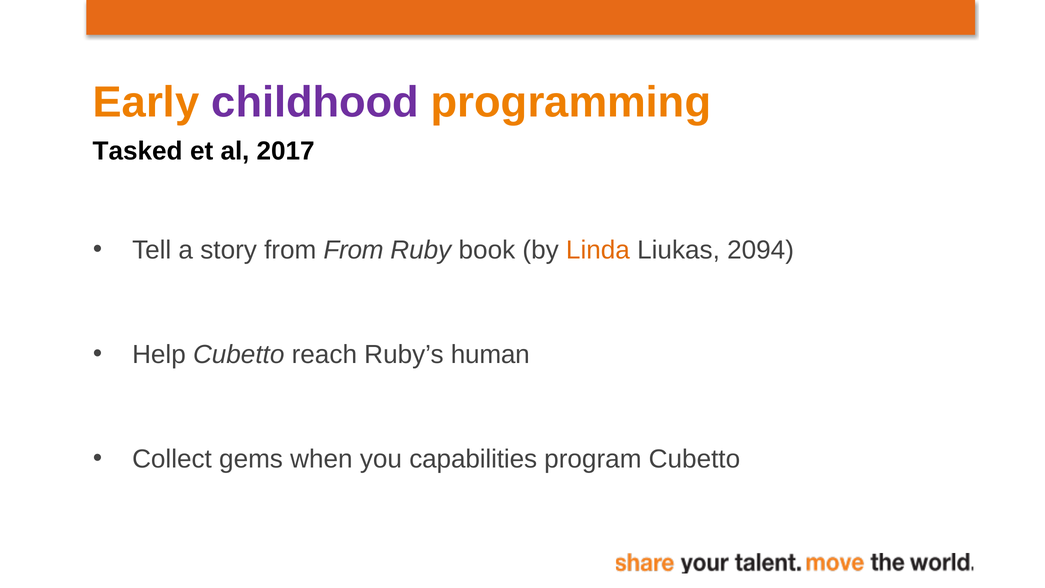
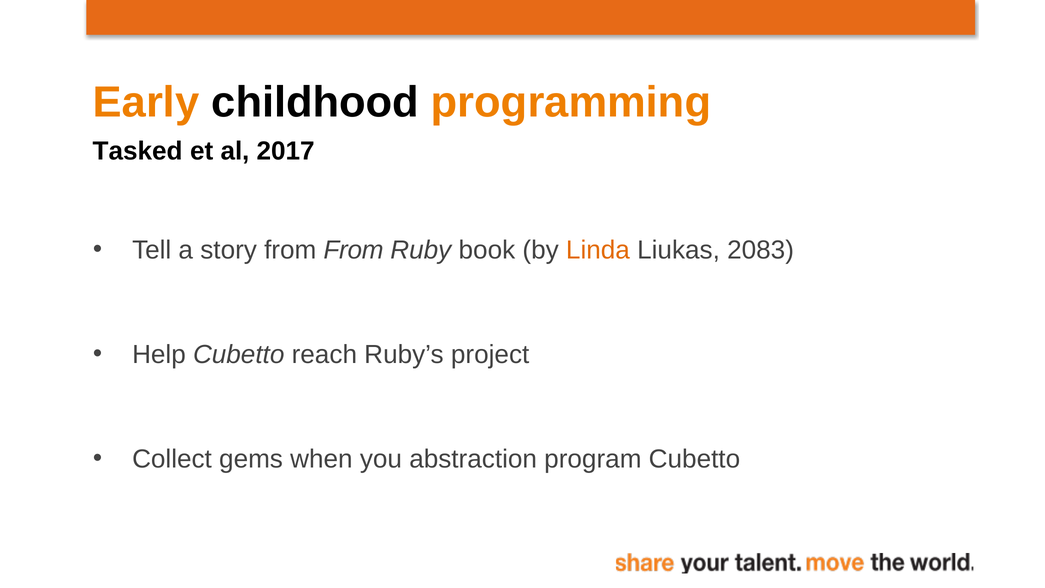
childhood colour: purple -> black (315, 102)
2094: 2094 -> 2083 (761, 250)
human: human -> project (490, 355)
capabilities: capabilities -> abstraction (473, 459)
